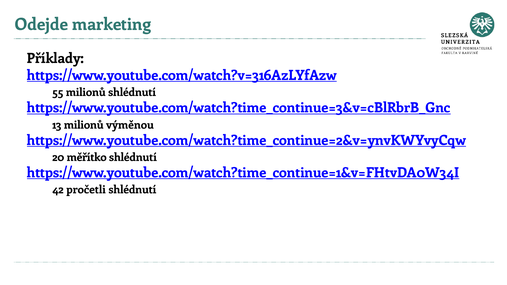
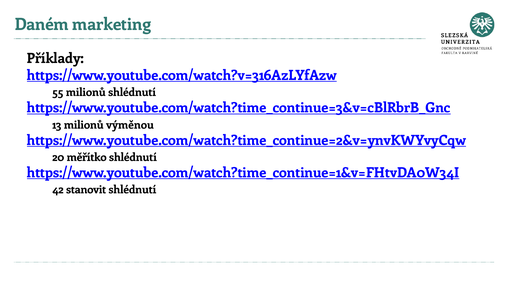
Odejde: Odejde -> Daném (42, 25)
pročetli: pročetli -> stanovit (86, 190)
